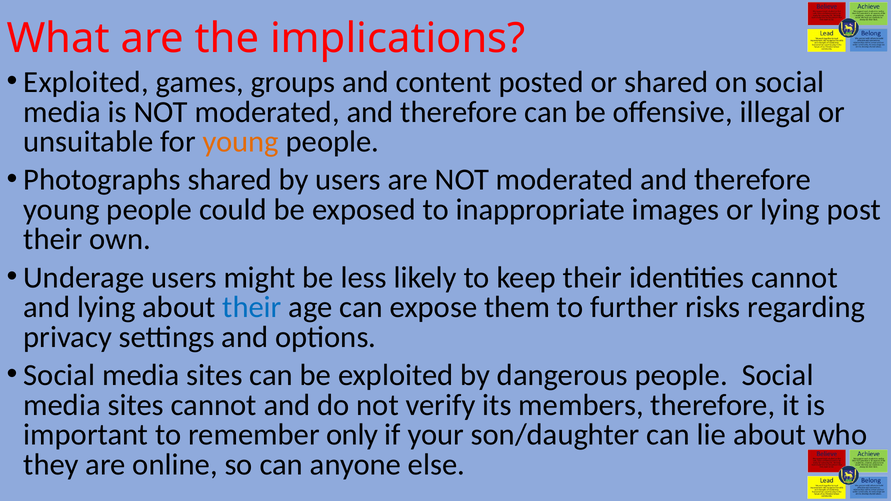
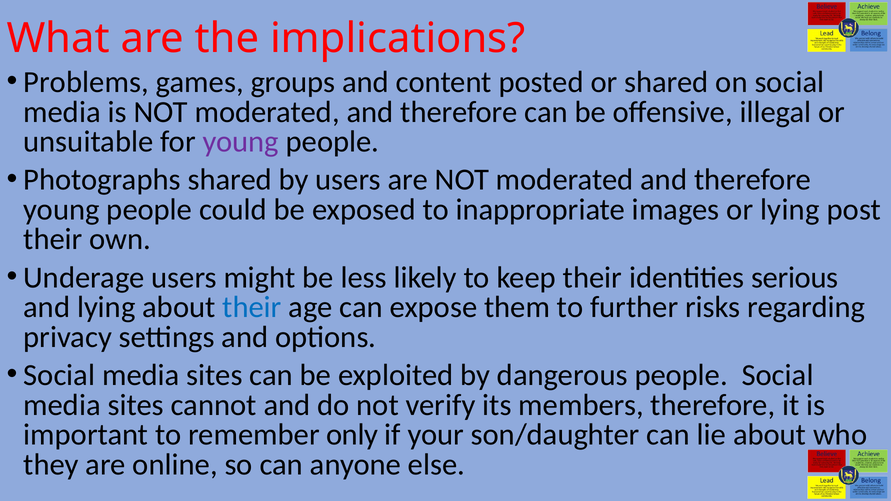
Exploited: Exploited -> Problems (86, 82)
young colour: orange -> purple (241, 142)
identities cannot: cannot -> serious (795, 278)
